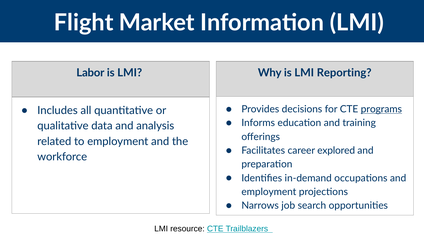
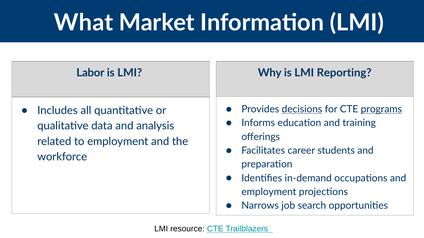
Flight: Flight -> What (84, 23)
decisions underline: none -> present (302, 109)
explored: explored -> students (336, 151)
